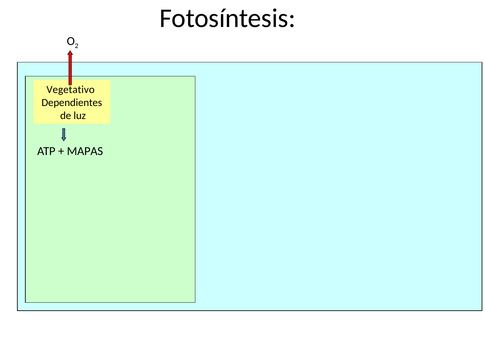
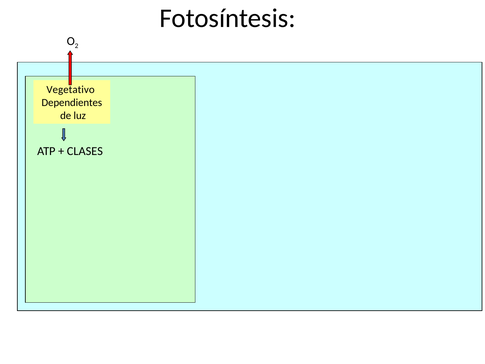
MAPAS: MAPAS -> CLASES (85, 151)
